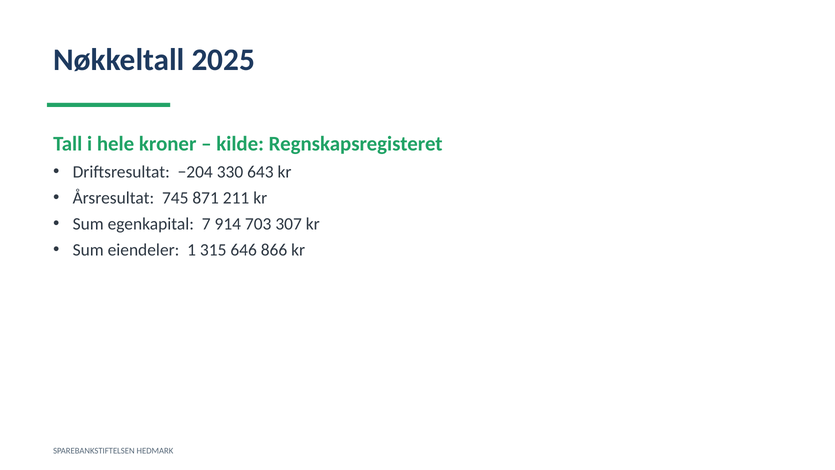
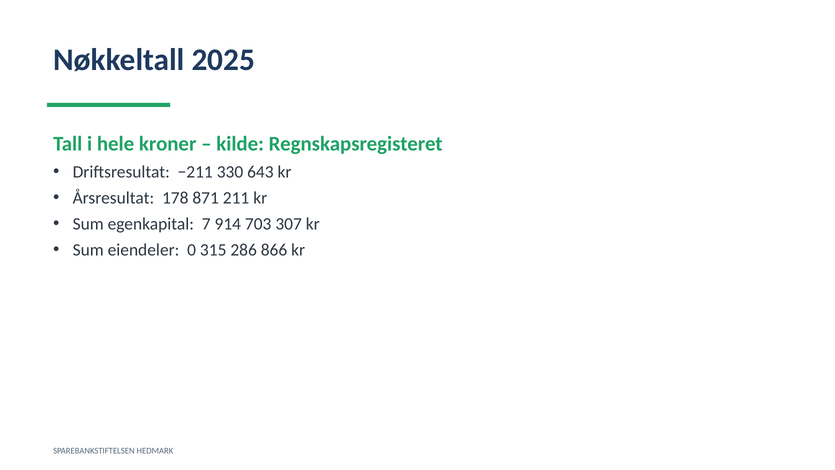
−204: −204 -> −211 (195, 172)
745: 745 -> 178 (175, 198)
1: 1 -> 0 (192, 250)
646: 646 -> 286 (244, 250)
